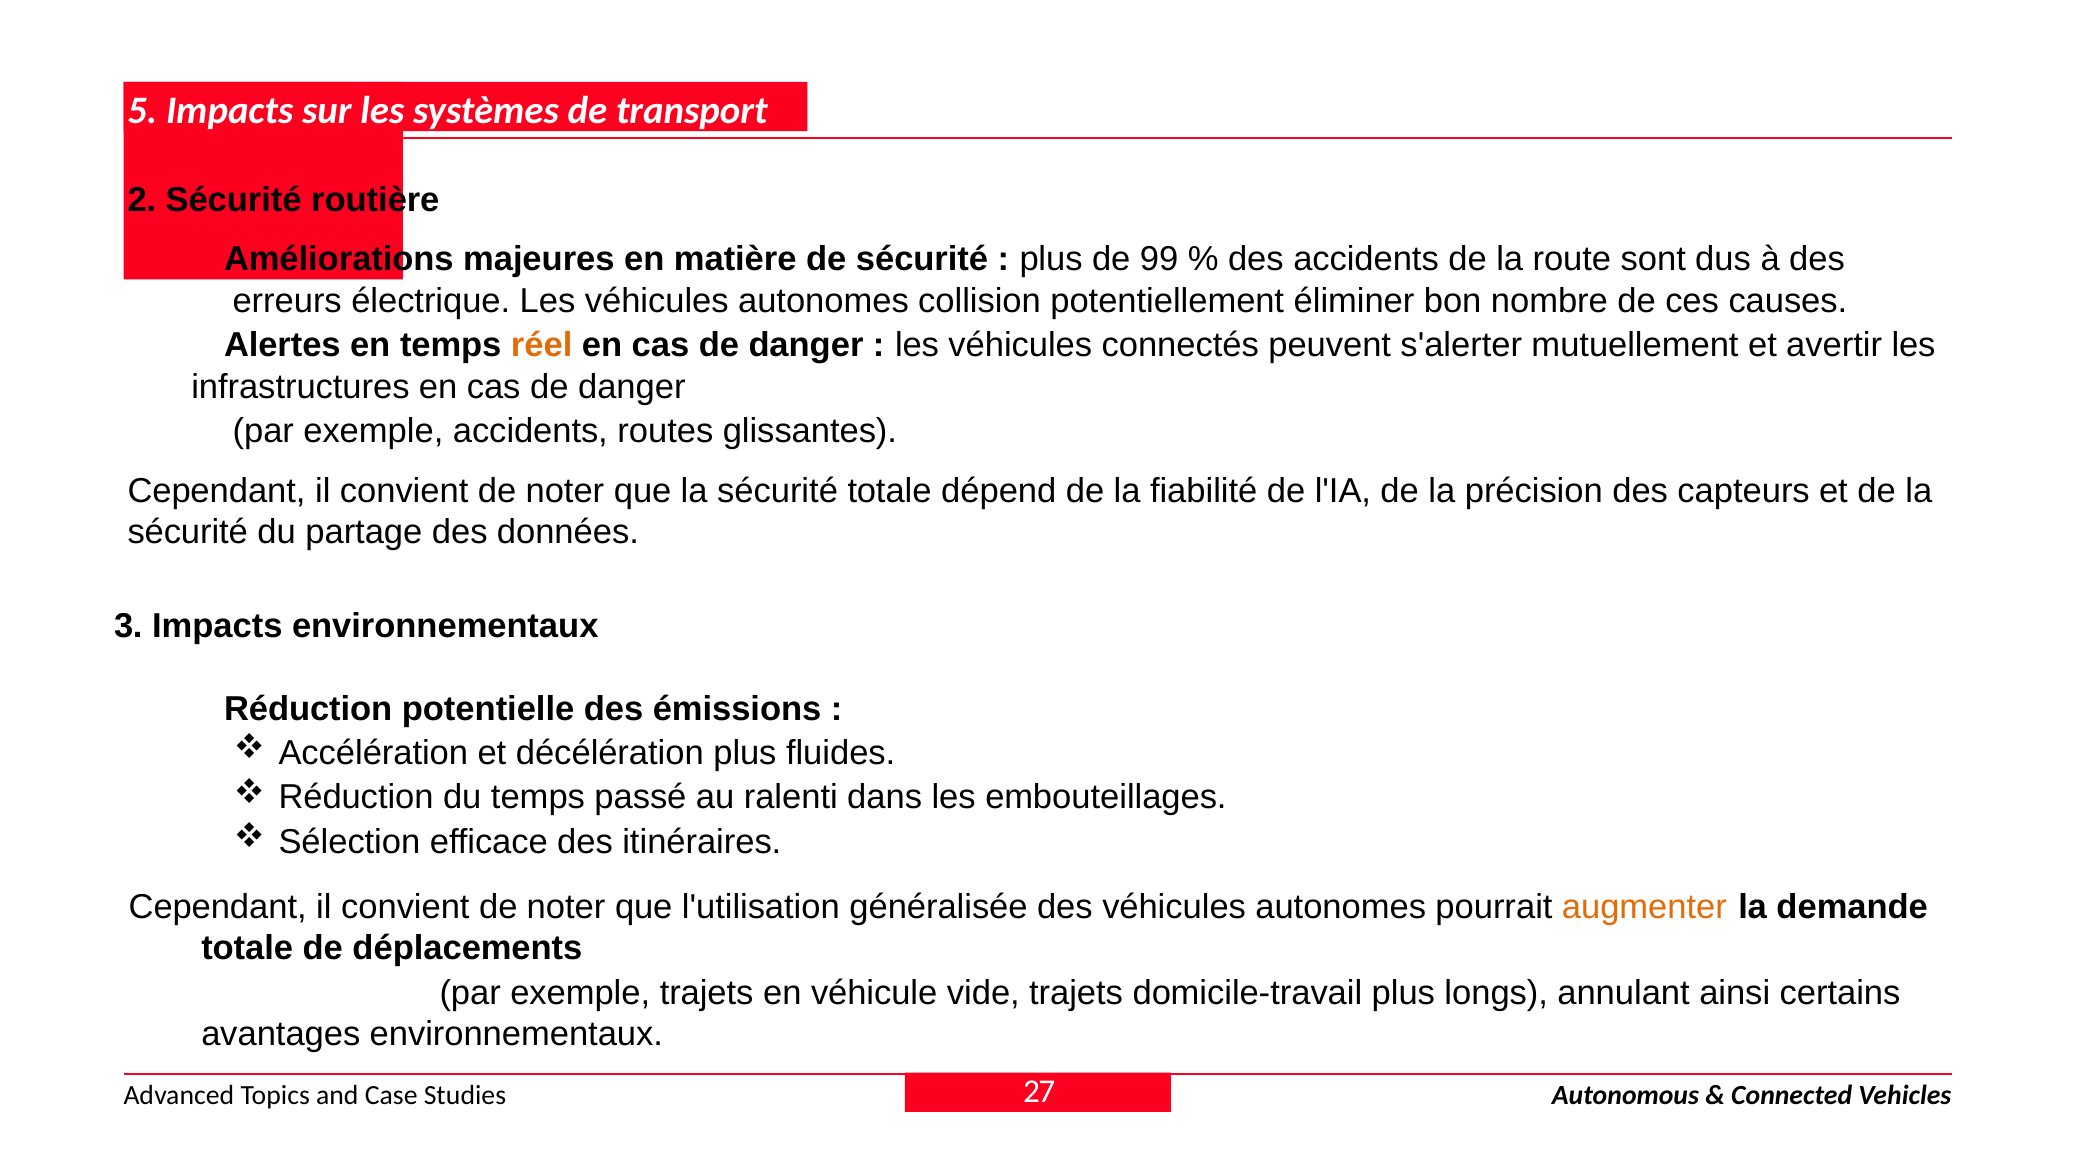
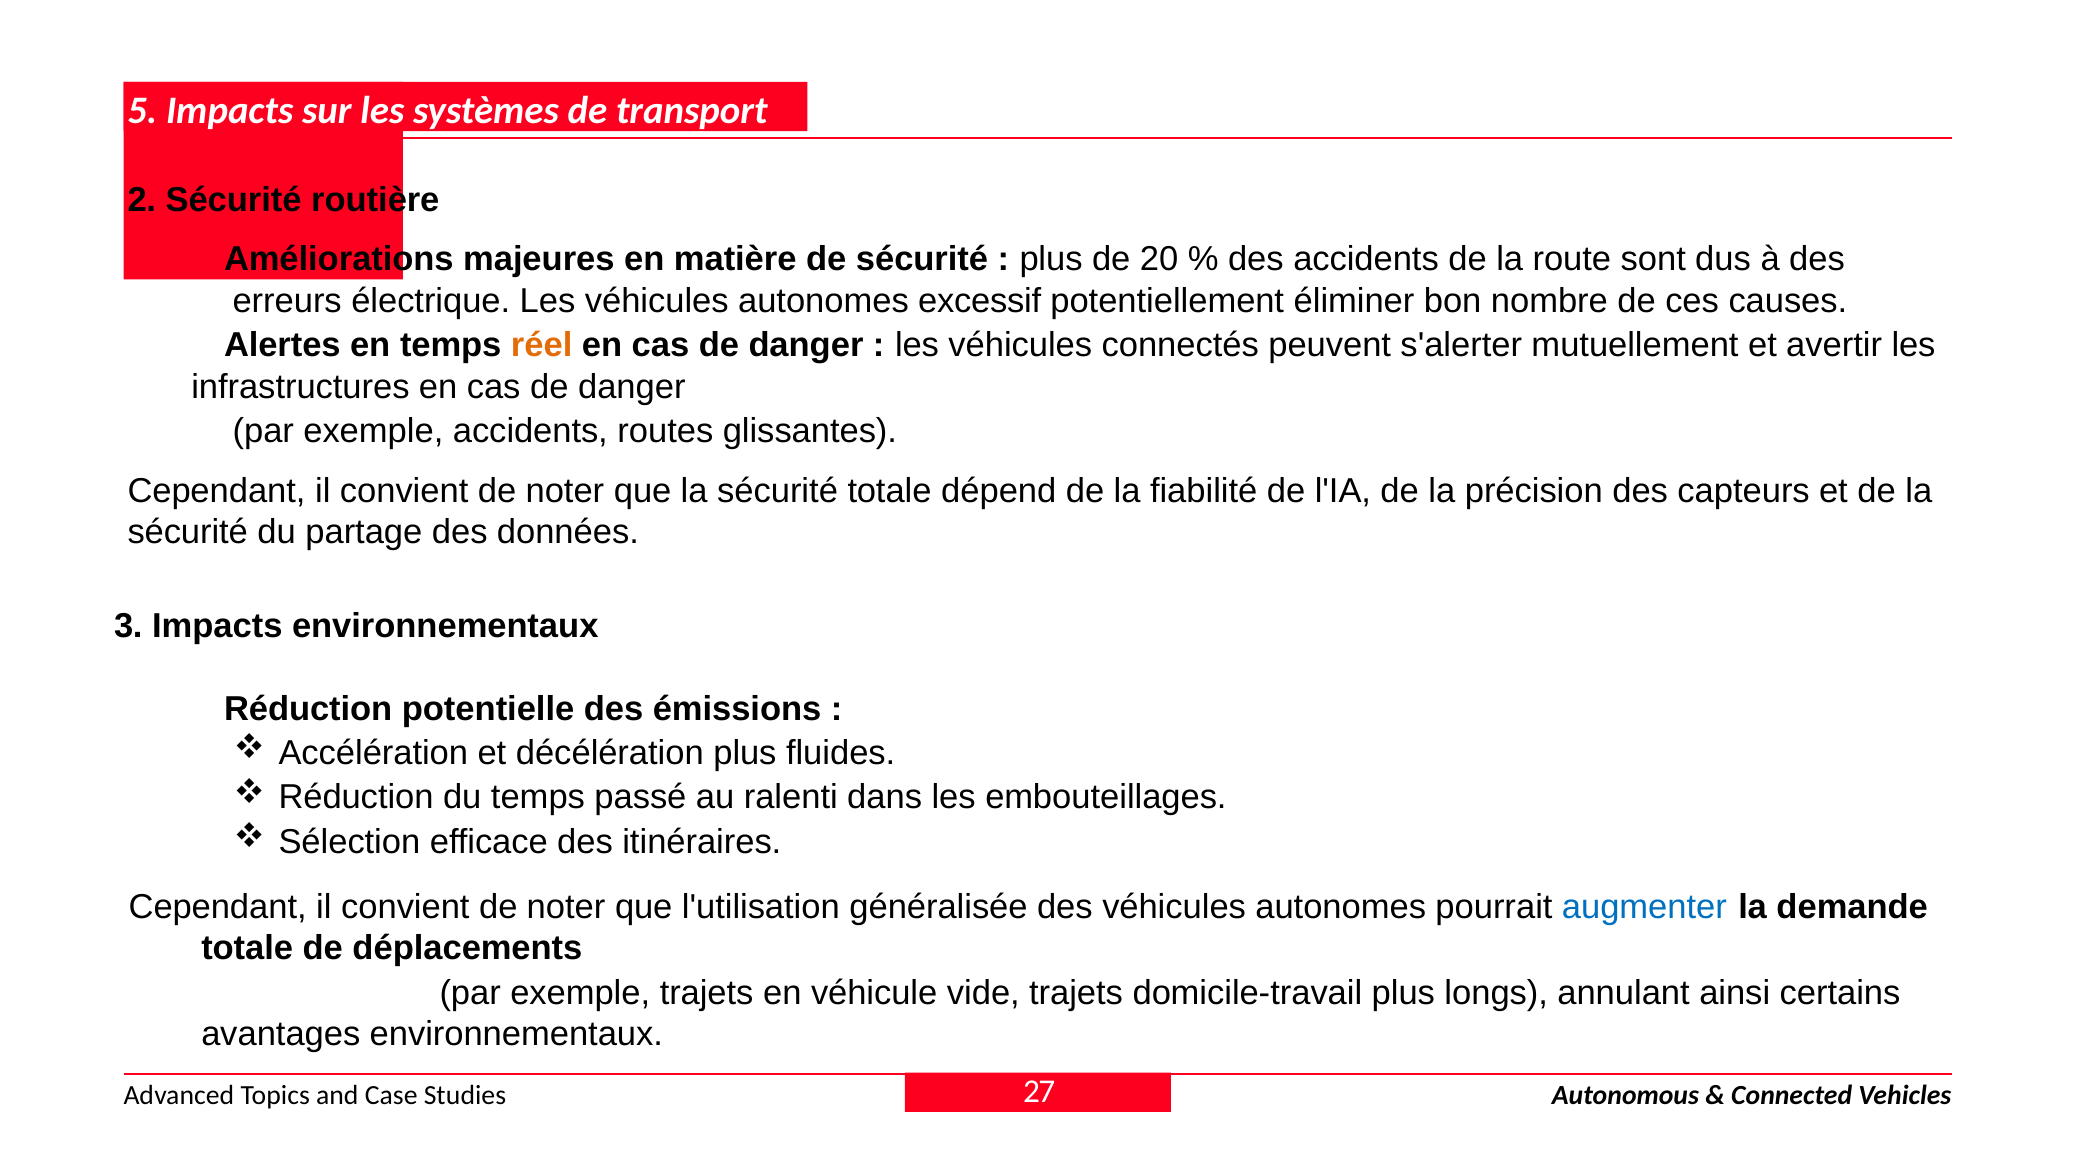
99: 99 -> 20 (1159, 259)
collision: collision -> excessif (980, 301)
augmenter colour: orange -> blue (1644, 907)
